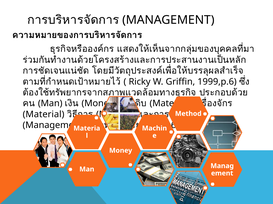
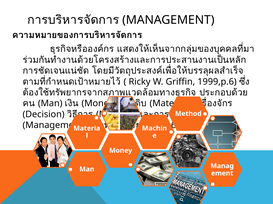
Material: Material -> Decision (44, 115)
